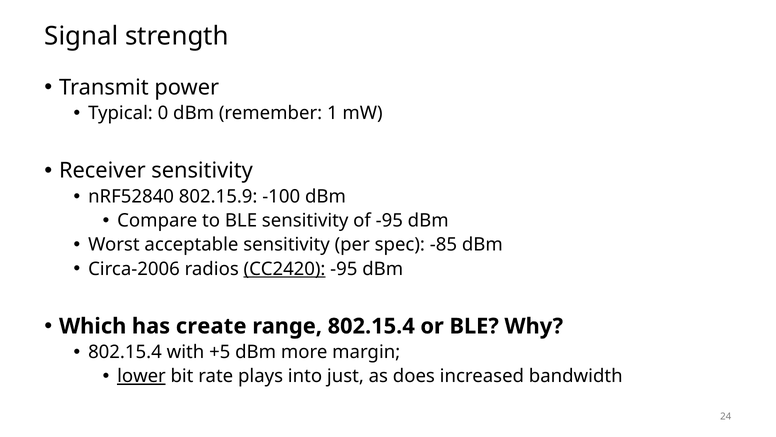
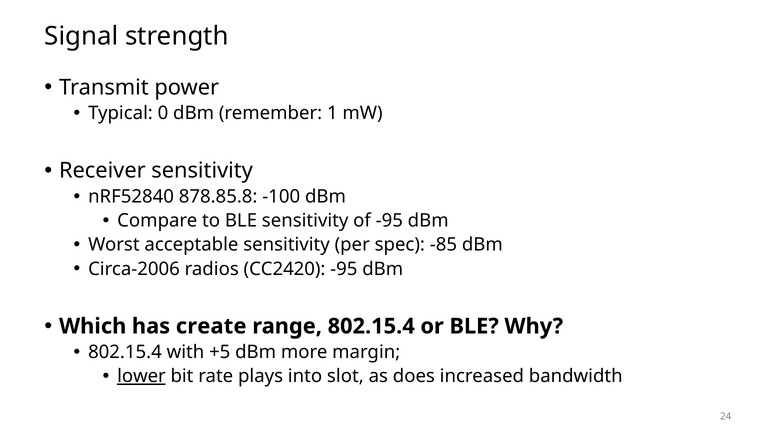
802.15.9: 802.15.9 -> 878.85.8 (218, 196)
CC2420 underline: present -> none (285, 269)
just: just -> slot (345, 376)
